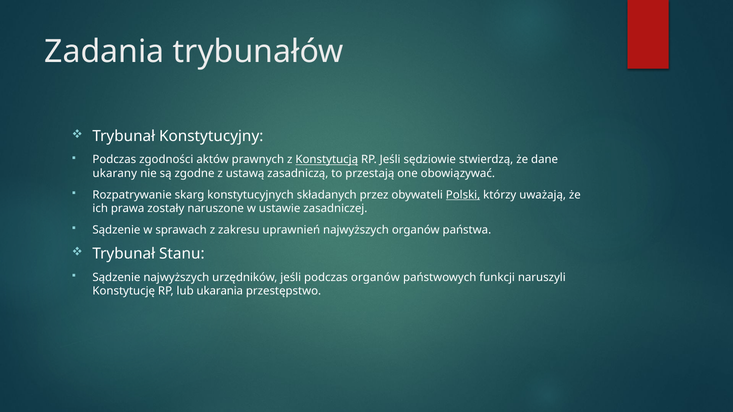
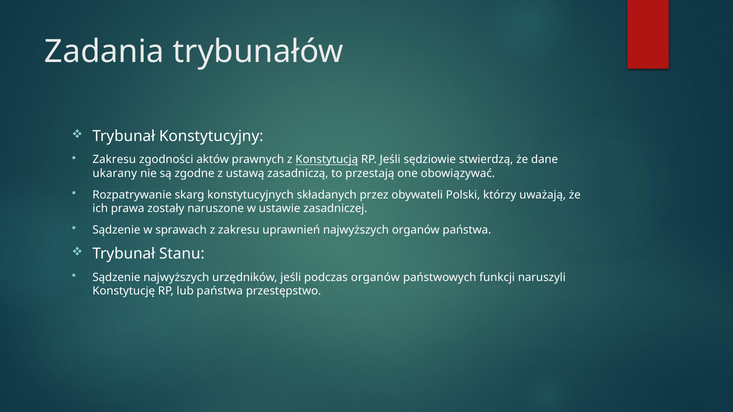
Podczas: Podczas -> Zakresu (114, 160)
Polski underline: present -> none (463, 195)
lub ukarania: ukarania -> państwa (220, 291)
